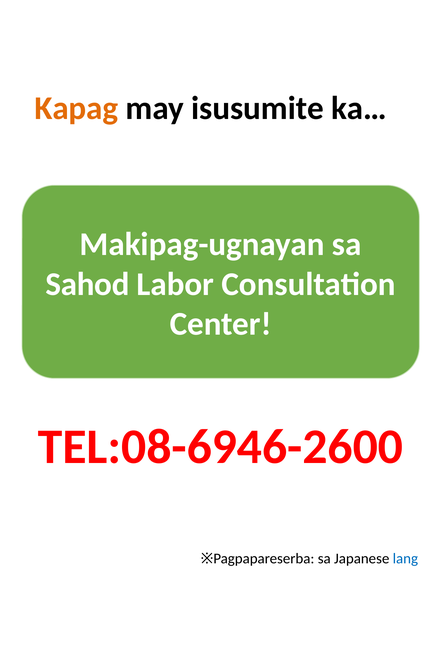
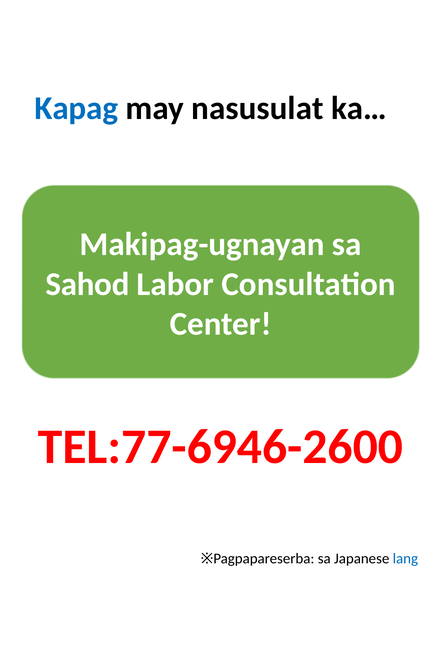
Kapag colour: orange -> blue (76, 108)
isusumite: isusumite -> nasusulat (257, 108)
TEL:08-6946-2600: TEL:08-6946-2600 -> TEL:77-6946-2600 (220, 447)
